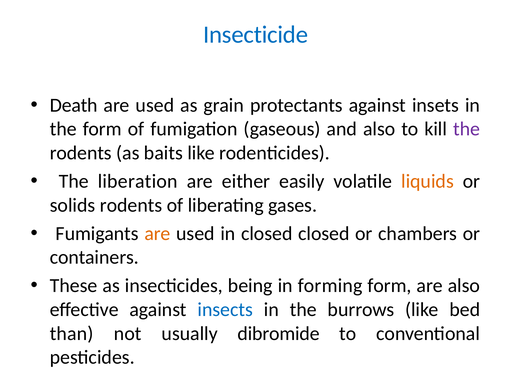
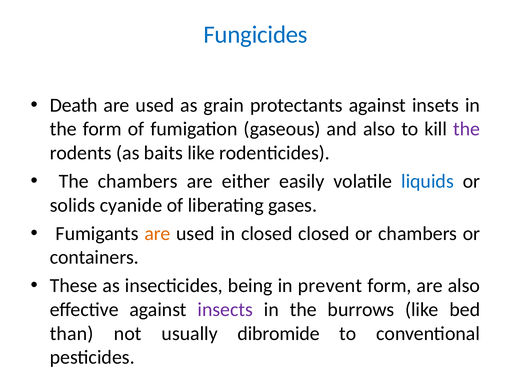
Insecticide: Insecticide -> Fungicides (256, 35)
The liberation: liberation -> chambers (138, 181)
liquids colour: orange -> blue (427, 181)
solids rodents: rodents -> cyanide (131, 205)
forming: forming -> prevent (330, 286)
insects colour: blue -> purple (225, 310)
